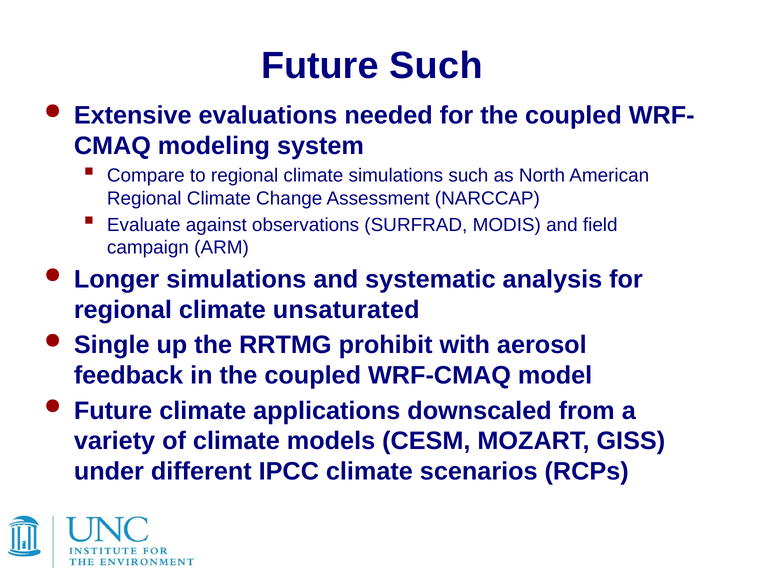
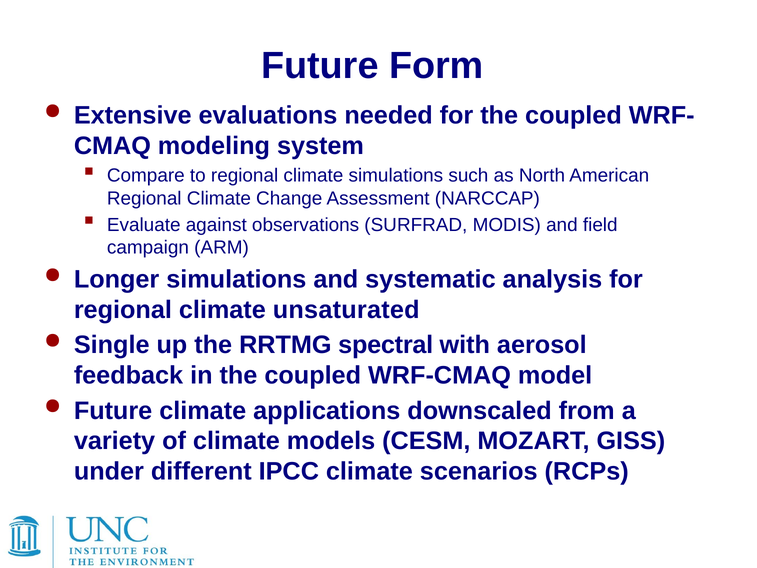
Future Such: Such -> Form (436, 66)
prohibit: prohibit -> spectral (386, 345)
